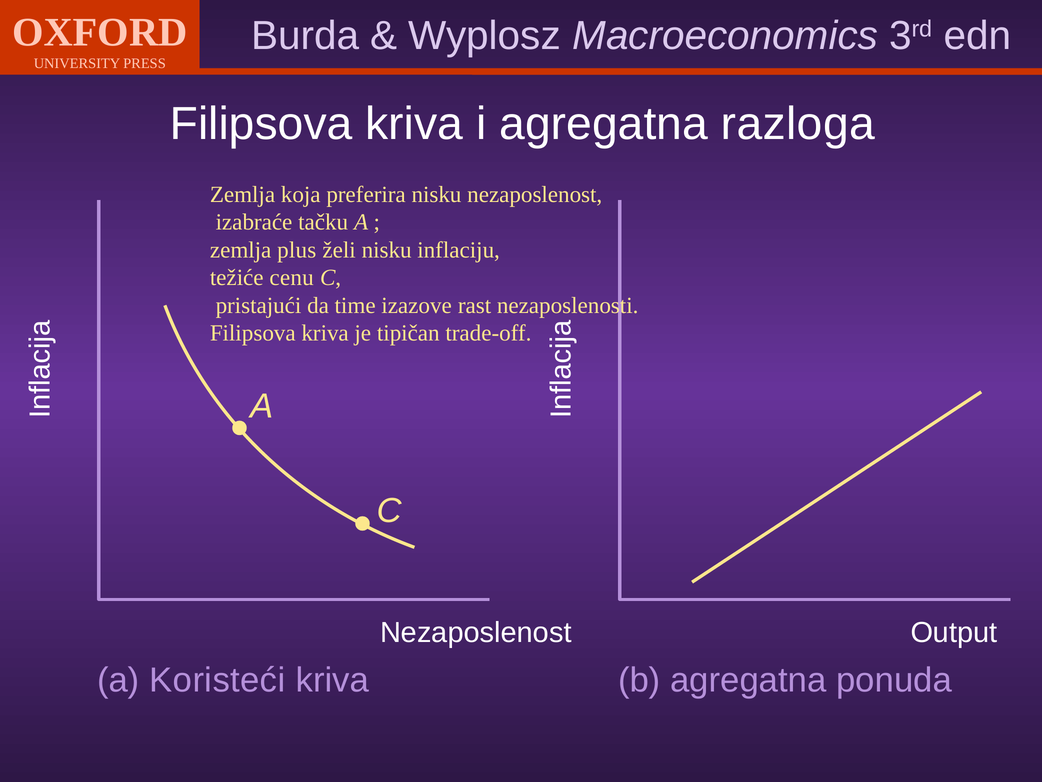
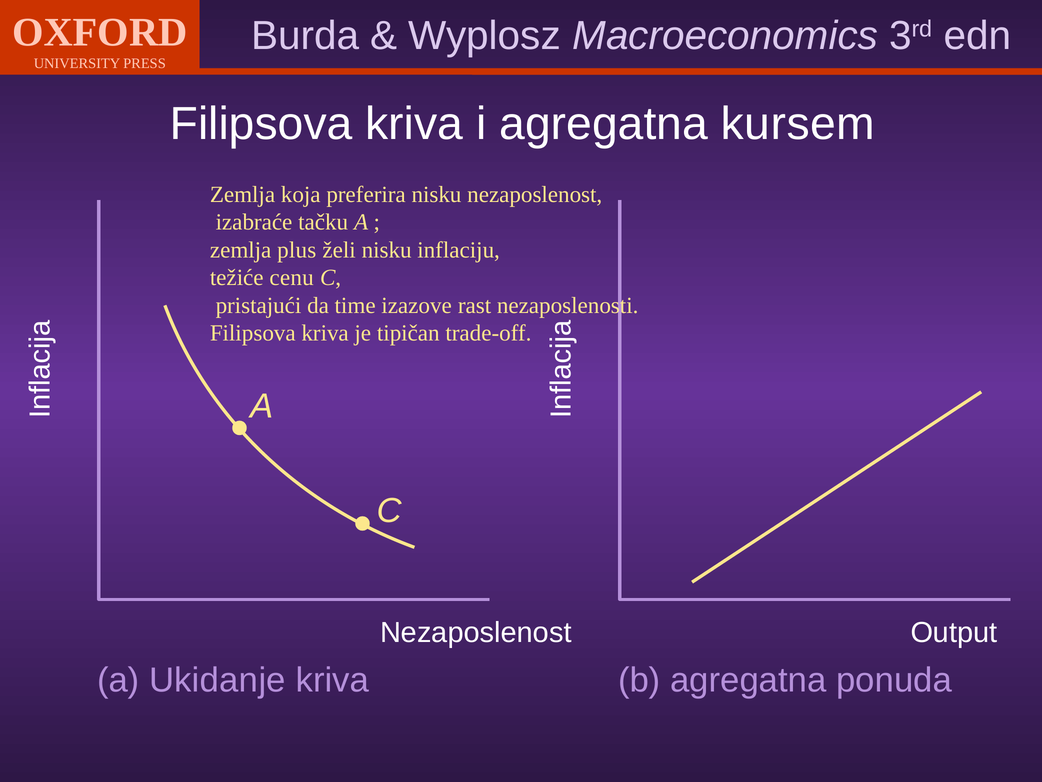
razloga: razloga -> kursem (798, 124)
Koristeći: Koristeći -> Ukidanje (217, 680)
